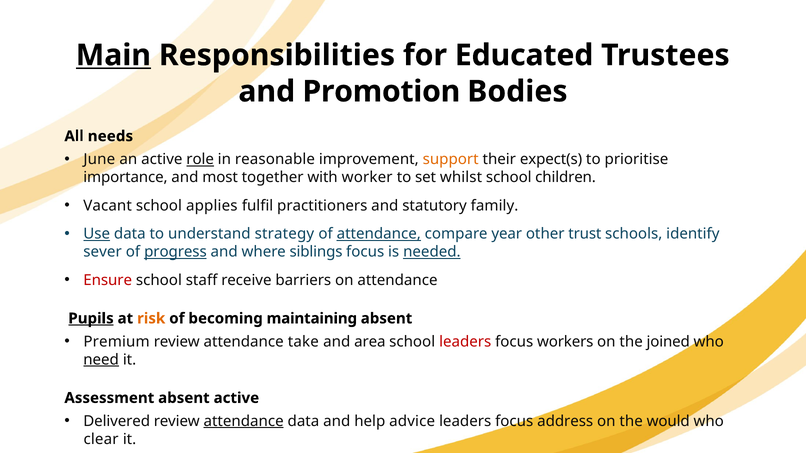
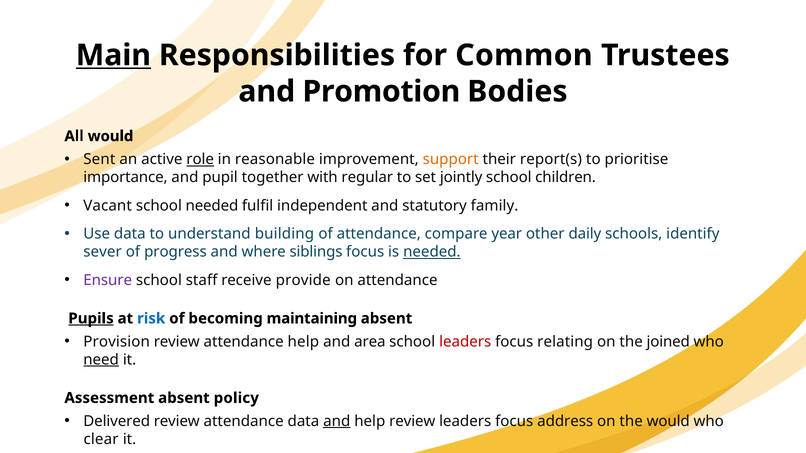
Educated: Educated -> Common (524, 55)
All needs: needs -> would (111, 136)
June: June -> Sent (99, 160)
expect(s: expect(s -> report(s (551, 160)
most: most -> pupil (220, 178)
worker: worker -> regular (367, 178)
whilst: whilst -> jointly (461, 178)
school applies: applies -> needed (212, 206)
practitioners: practitioners -> independent (322, 206)
Use underline: present -> none (97, 234)
strategy: strategy -> building (284, 234)
attendance underline: present -> none (379, 234)
trust: trust -> daily (585, 234)
progress underline: present -> none (175, 252)
Ensure colour: red -> purple (108, 280)
barriers: barriers -> provide (303, 280)
risk colour: orange -> blue (151, 319)
Premium: Premium -> Provision (117, 342)
attendance take: take -> help (303, 342)
workers: workers -> relating (565, 342)
absent active: active -> policy (236, 398)
attendance underline: present -> none (244, 421)
and underline: none -> present (337, 421)
help advice: advice -> review (412, 421)
